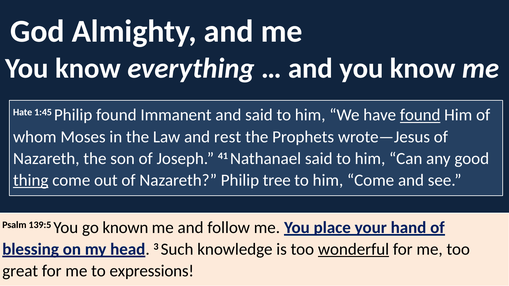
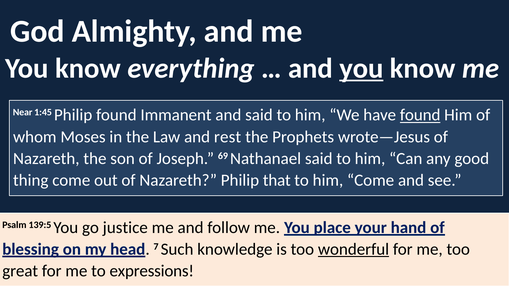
you underline: none -> present (361, 68)
Hate: Hate -> Near (23, 112)
41: 41 -> 69 (223, 156)
thing underline: present -> none (31, 181)
tree: tree -> that (277, 181)
known: known -> justice (125, 228)
3: 3 -> 7 (156, 247)
